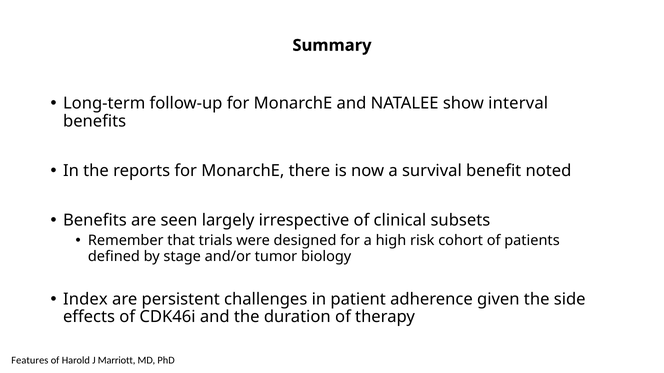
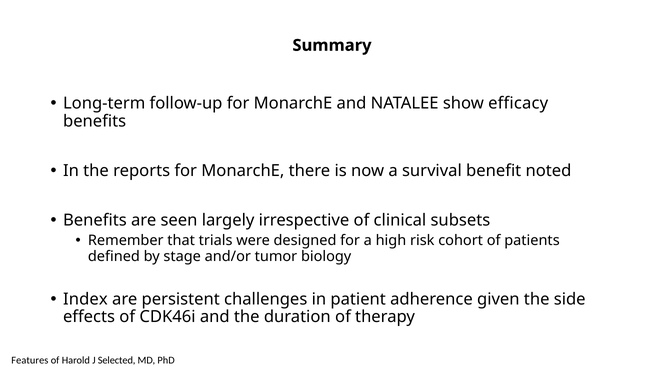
interval: interval -> efficacy (518, 103)
Marriott: Marriott -> Selected (117, 361)
